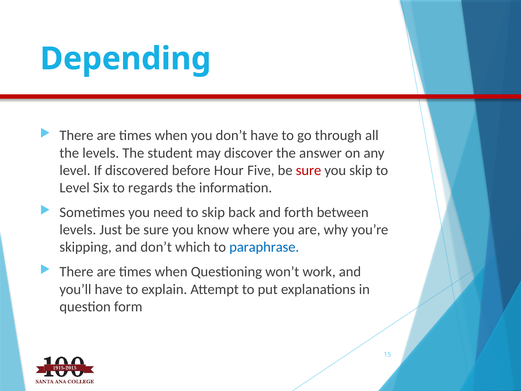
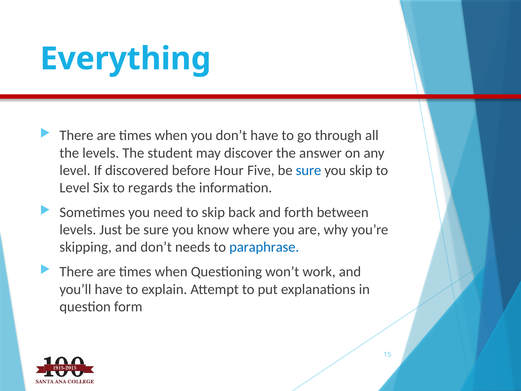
Depending: Depending -> Everything (126, 59)
sure colour: red -> blue (309, 170)
which: which -> needs (193, 247)
